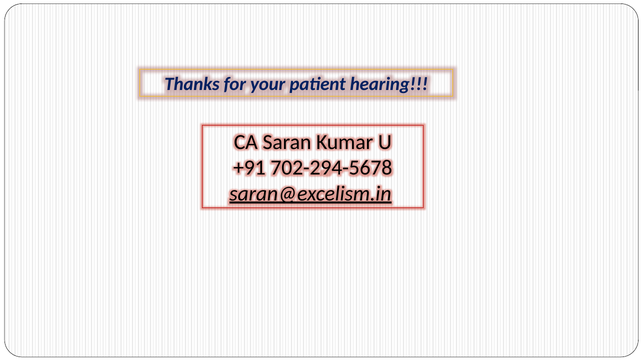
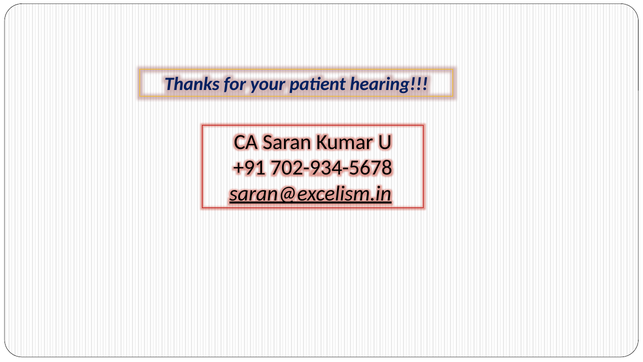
702-294-5678: 702-294-5678 -> 702-934-5678 (331, 168)
